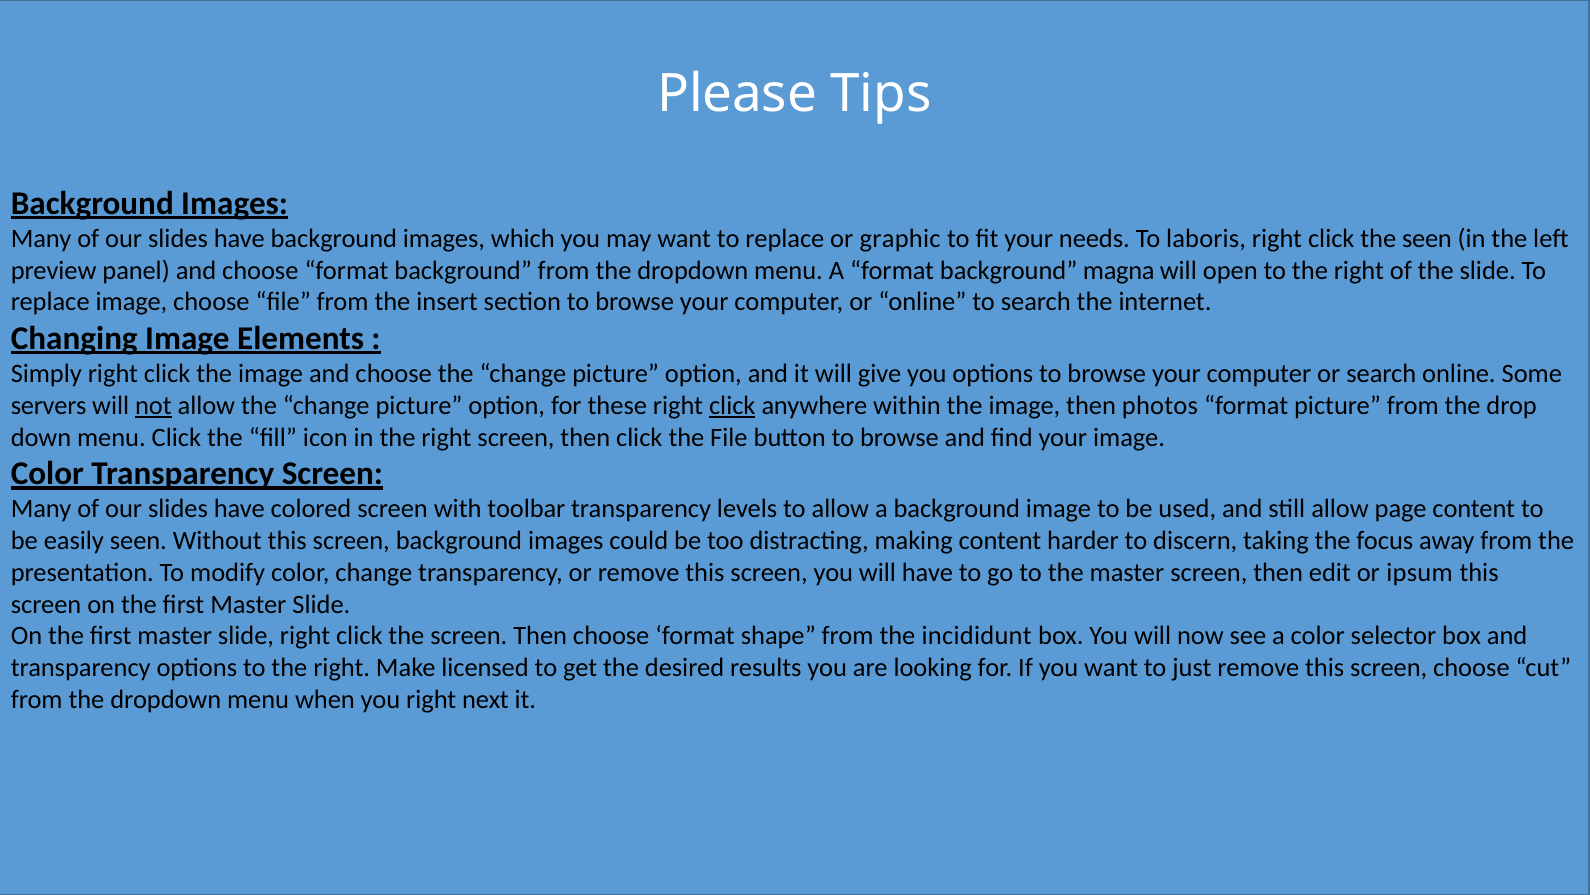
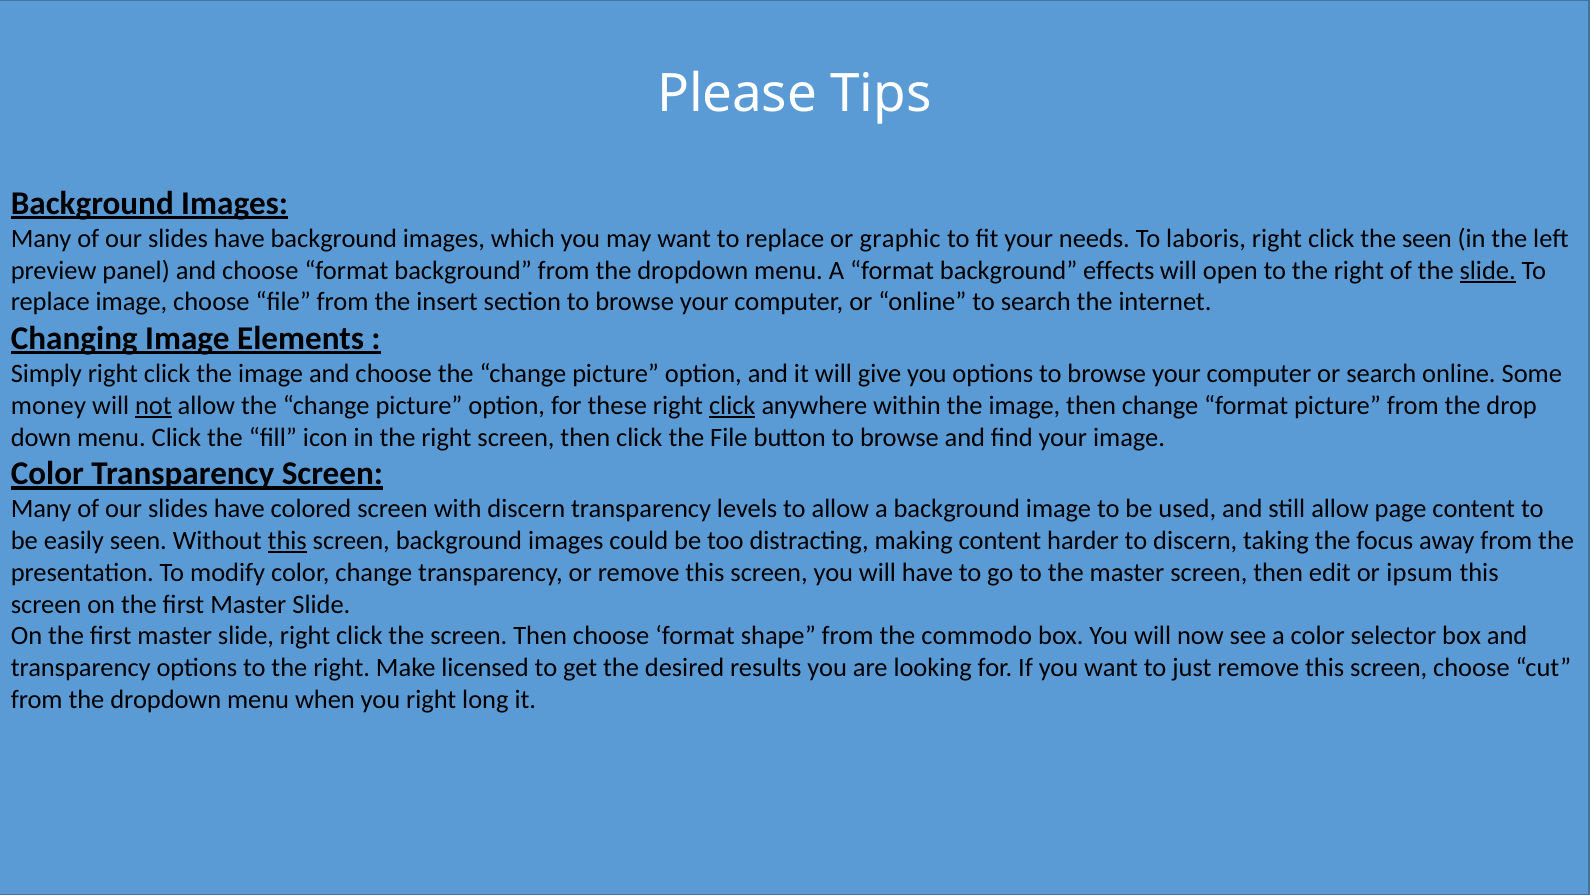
magna: magna -> effects (1119, 270)
slide underline: none -> present (1488, 270)
servers: servers -> money (48, 405)
then photos: photos -> change (1160, 405)
with toolbar: toolbar -> discern (526, 509)
this underline: none -> present (287, 540)
incididunt: incididunt -> commodo (977, 636)
next: next -> long (485, 699)
